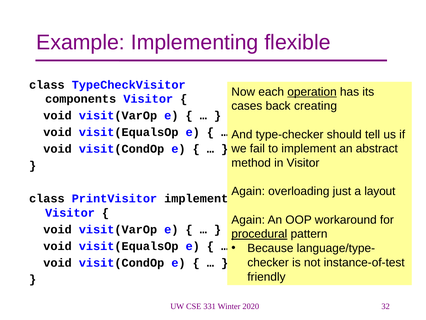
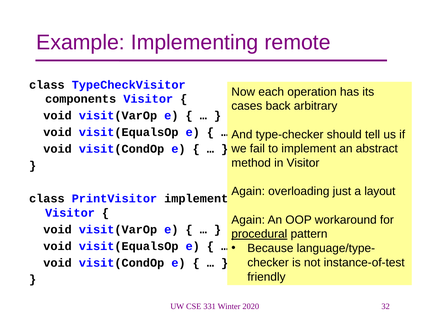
flexible: flexible -> remote (298, 42)
operation underline: present -> none (312, 92)
creating: creating -> arbitrary (316, 106)
